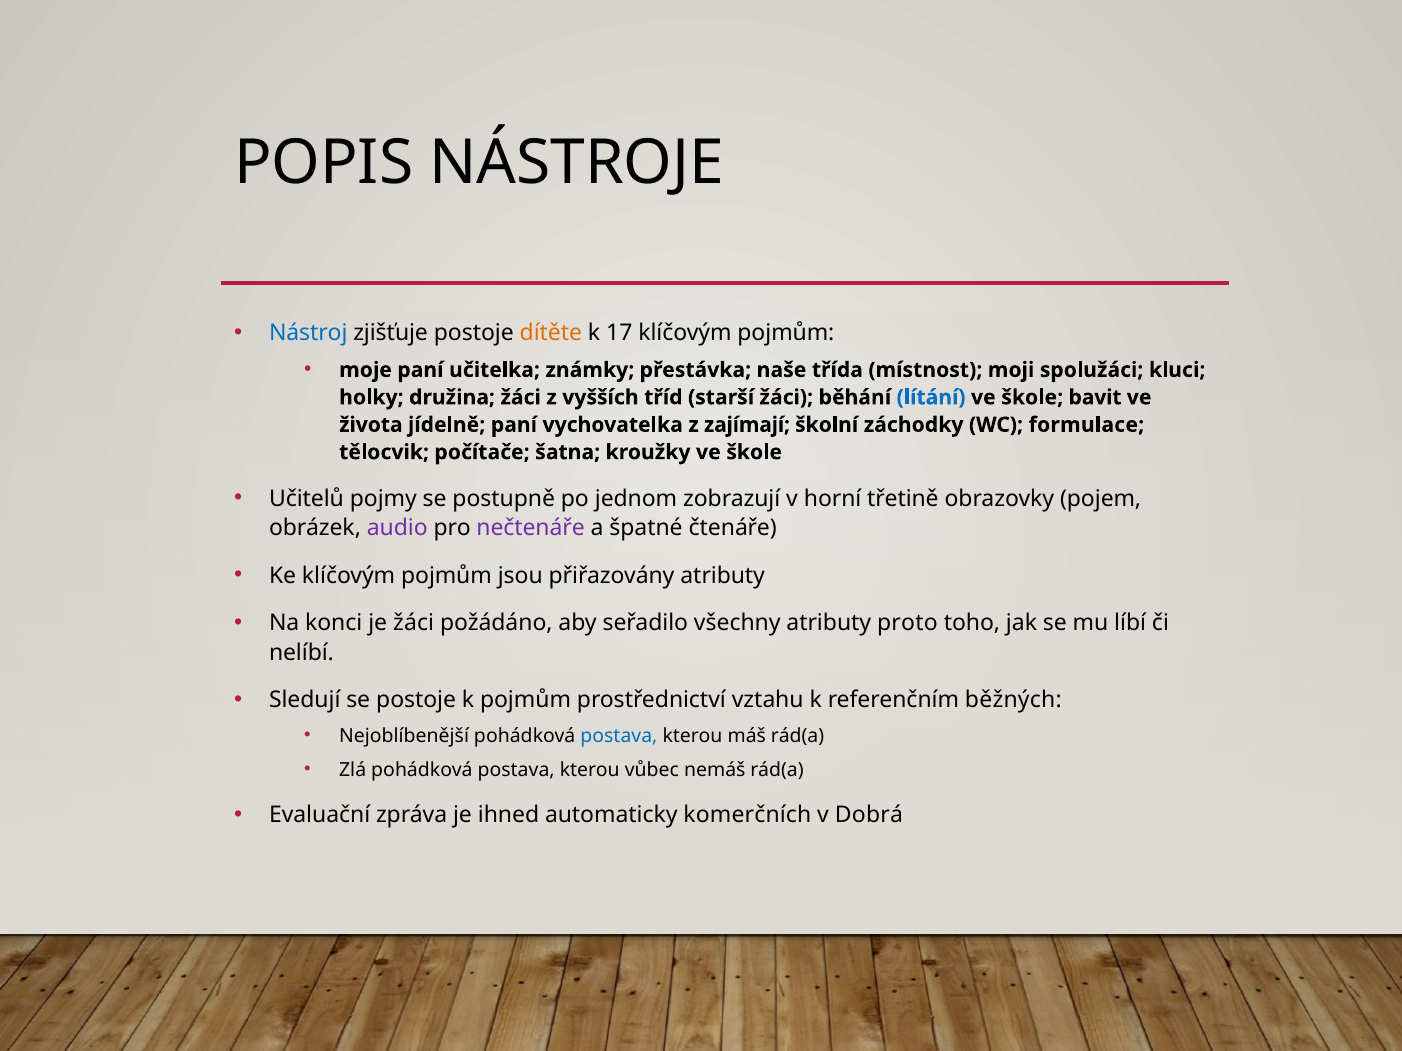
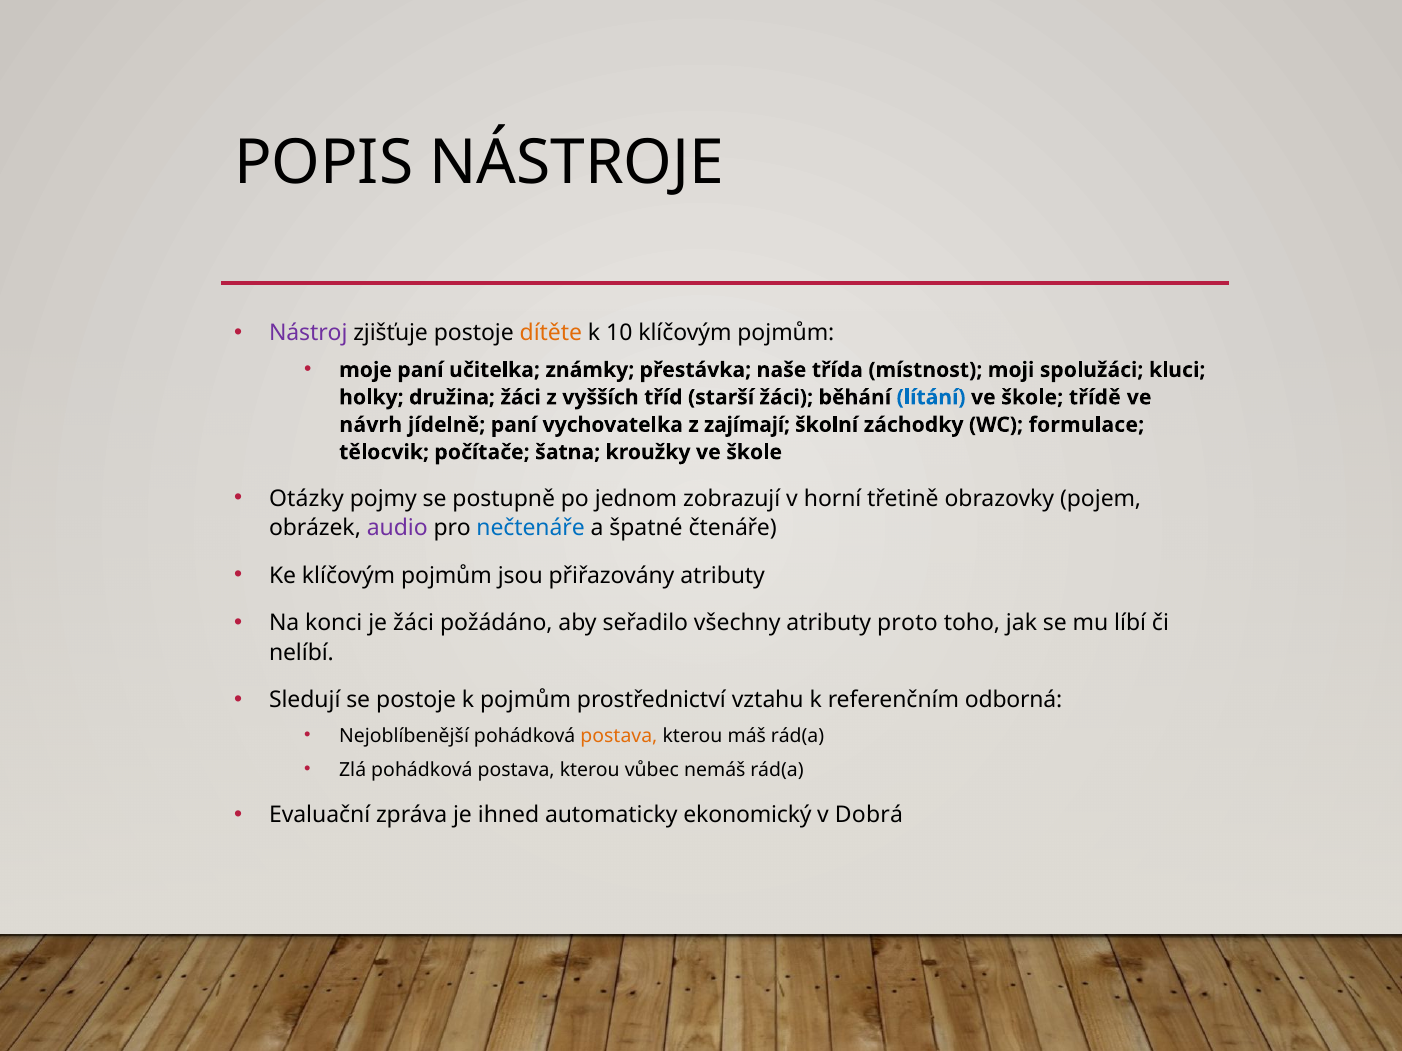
Nástroj colour: blue -> purple (308, 333)
17: 17 -> 10 (619, 333)
bavit: bavit -> třídě (1095, 398)
života: života -> návrh (371, 425)
Učitelů: Učitelů -> Otázky (306, 499)
nečtenáře colour: purple -> blue (531, 529)
běžných: běžných -> odborná (1014, 700)
postava colour: blue -> orange (619, 736)
komerčních: komerčních -> ekonomický (748, 815)
